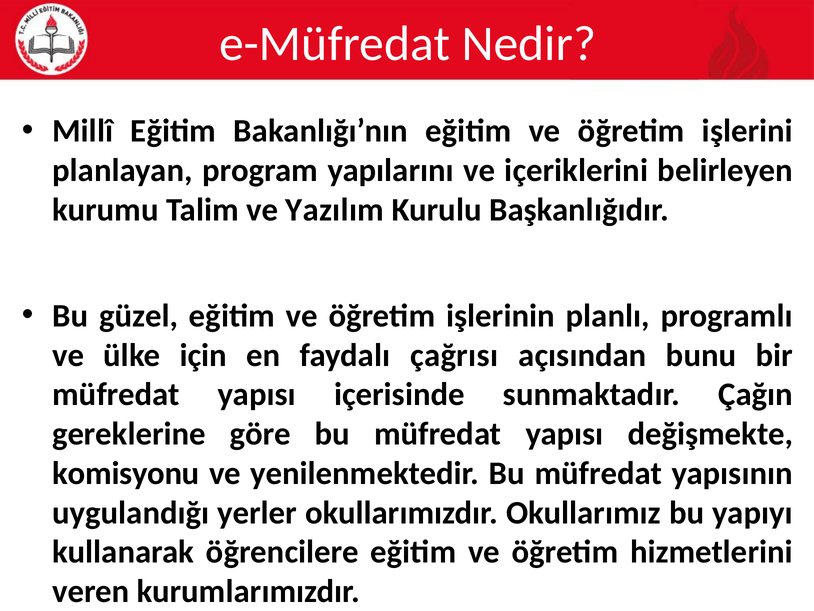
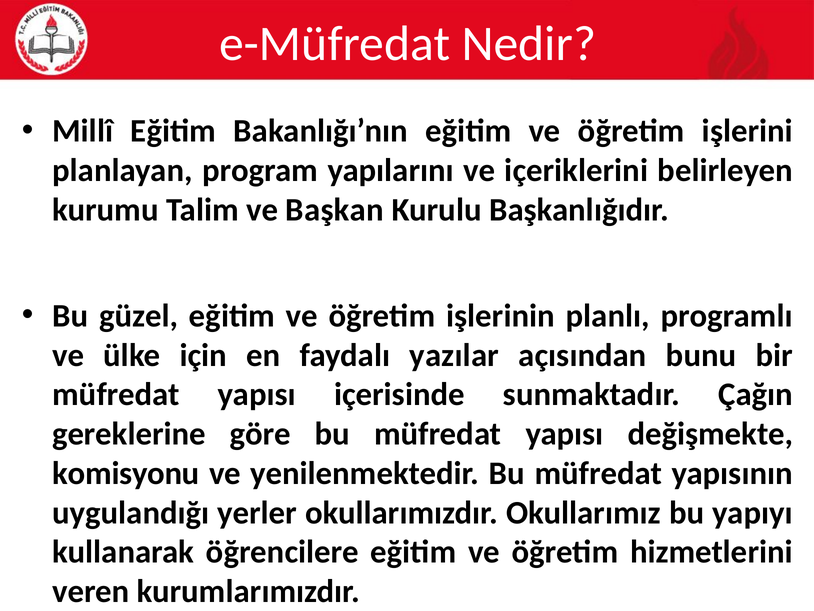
Yazılım: Yazılım -> Başkan (335, 210)
çağrısı: çağrısı -> yazılar (454, 355)
